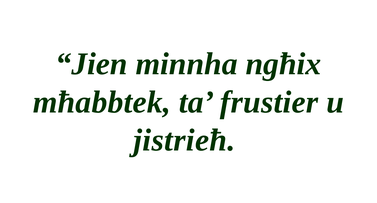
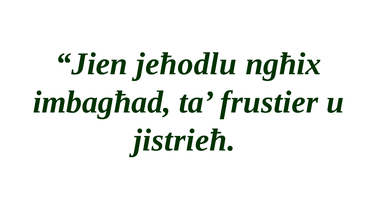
minnha: minnha -> jeħodlu (186, 64)
mħabbtek: mħabbtek -> imbagħad (102, 102)
